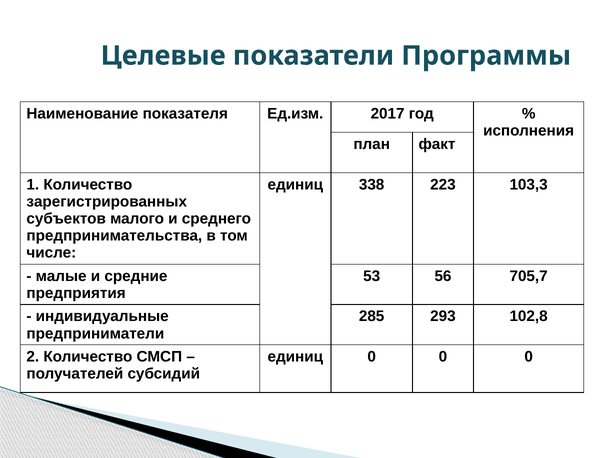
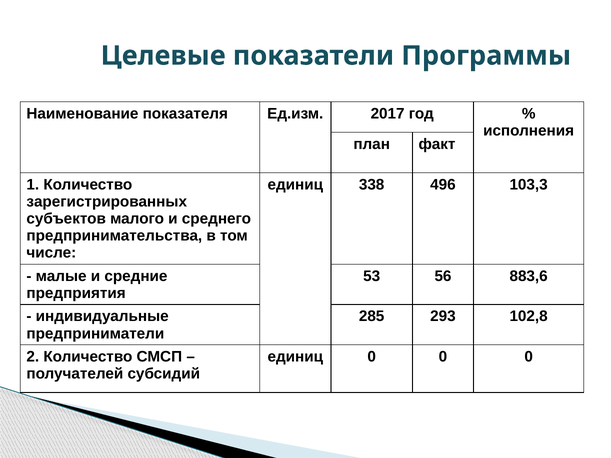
223: 223 -> 496 (443, 185)
705,7: 705,7 -> 883,6 (529, 276)
